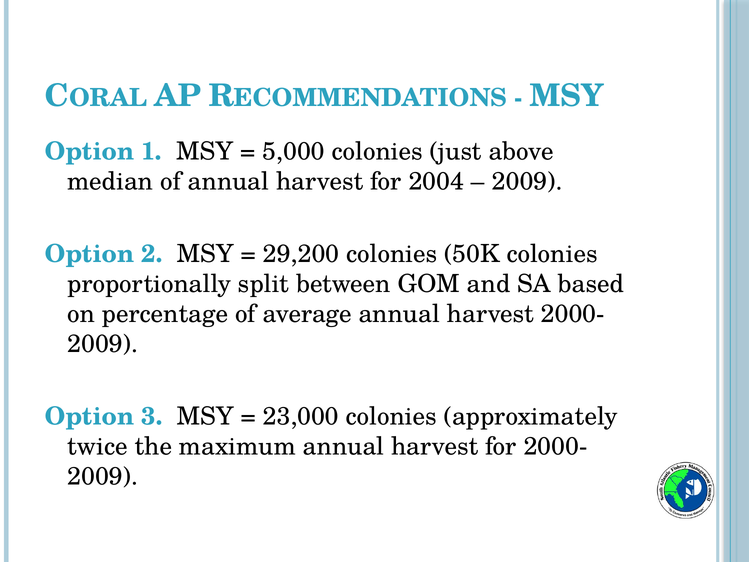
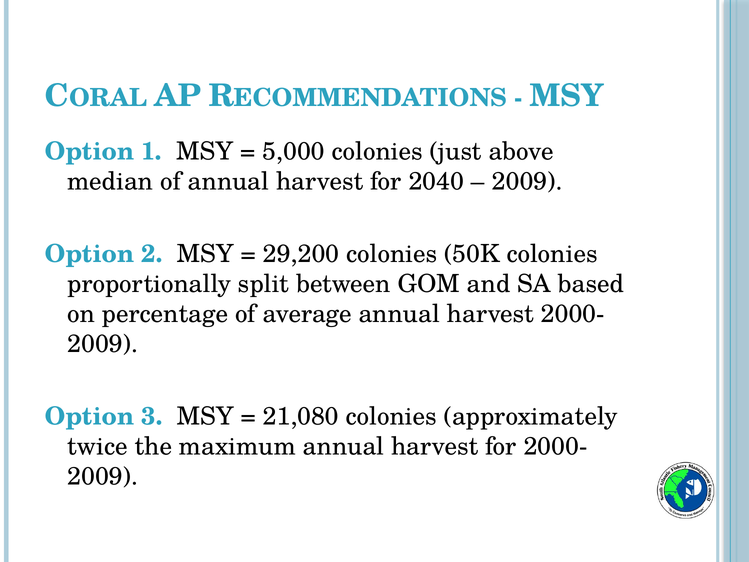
2004: 2004 -> 2040 (436, 181)
23,000: 23,000 -> 21,080 (301, 416)
